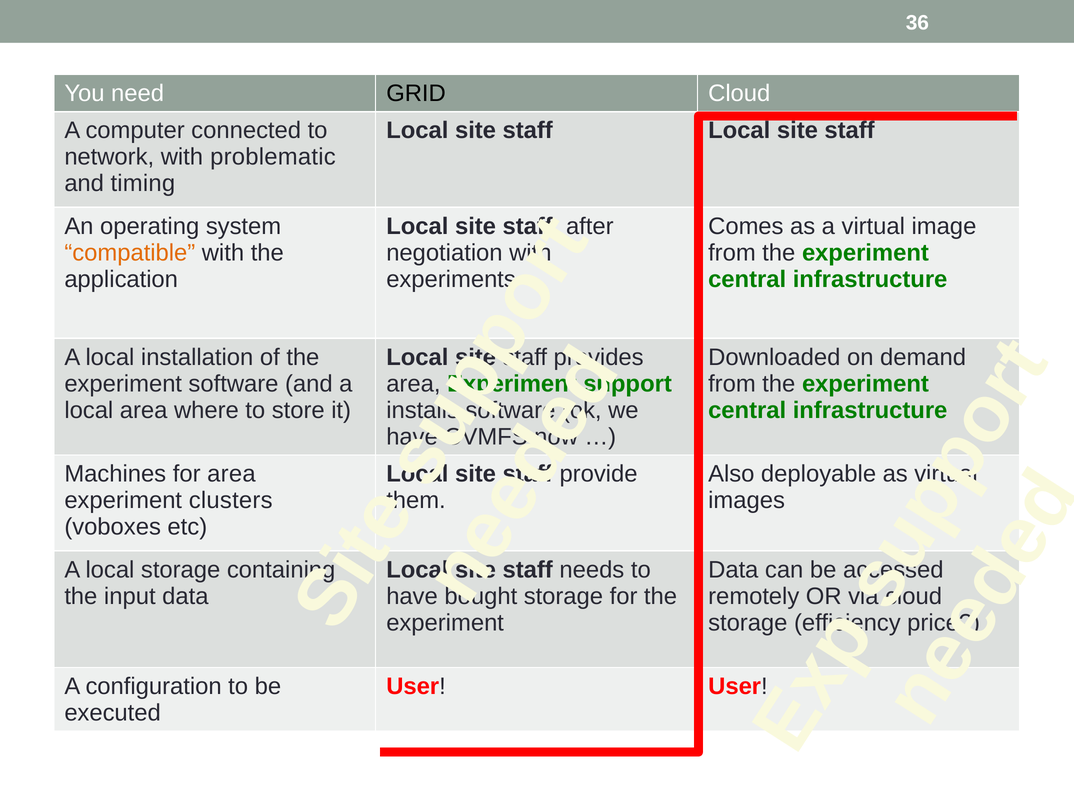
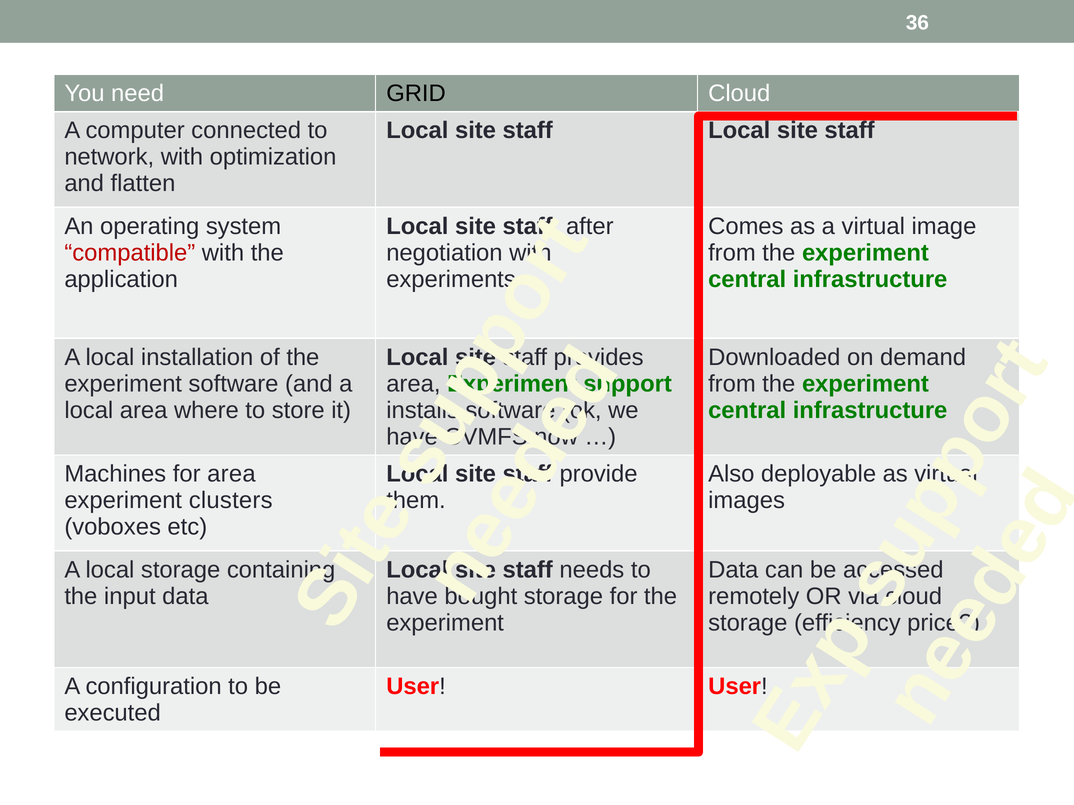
problematic: problematic -> optimization (273, 157)
timing: timing -> flatten (143, 184)
compatible colour: orange -> red (130, 253)
